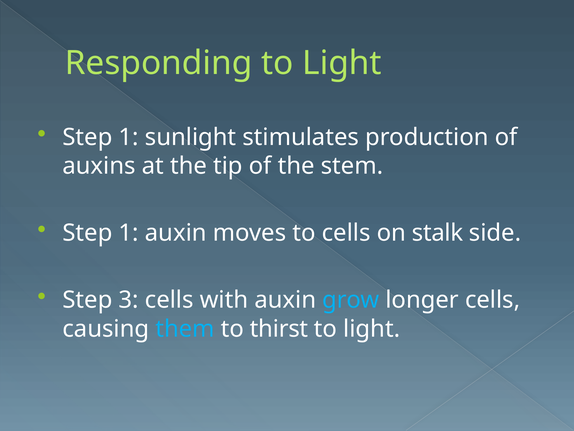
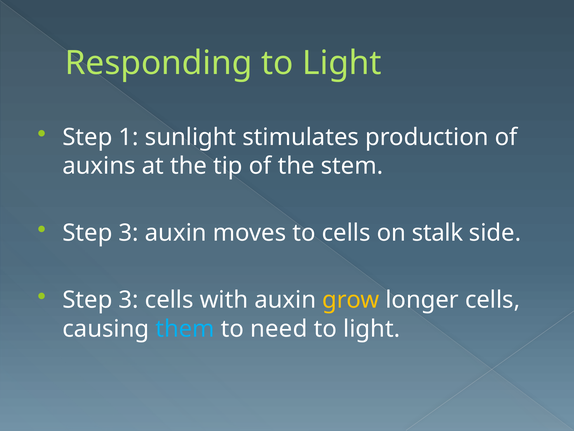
1: 1 -> 3 (129, 233)
grow colour: light blue -> yellow (351, 300)
thirst: thirst -> need (279, 328)
